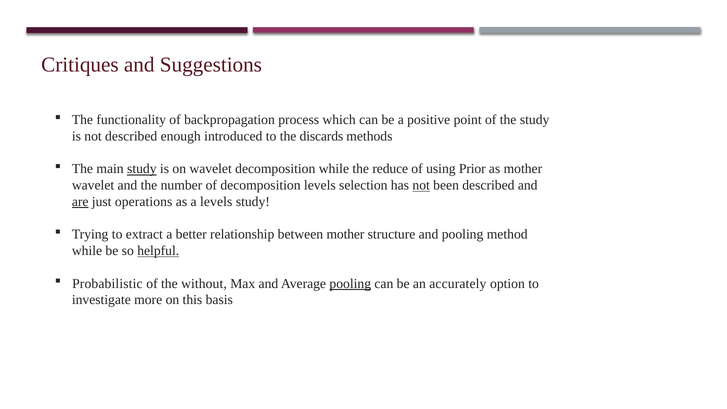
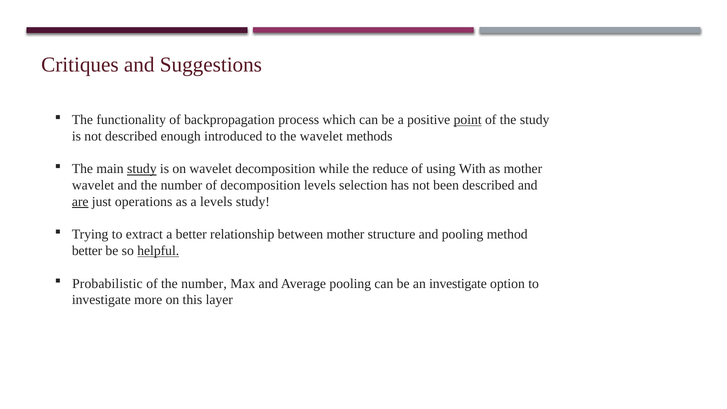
point underline: none -> present (468, 120)
the discards: discards -> wavelet (321, 136)
Prior: Prior -> With (472, 169)
not underline: present -> none (421, 185)
while: while -> better (87, 251)
of the without: without -> number (204, 283)
pooling underline: present -> none (350, 283)
an accurately: accurately -> investigate (458, 283)
basis: basis -> layer (219, 300)
